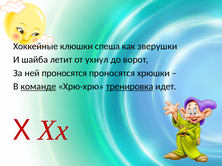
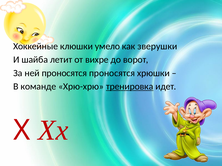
спеша: спеша -> умело (107, 46)
ухнул: ухнул -> вихре (97, 60)
команде underline: present -> none (38, 87)
